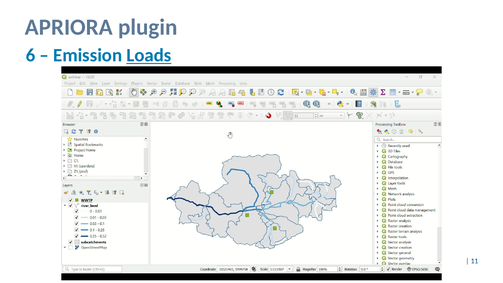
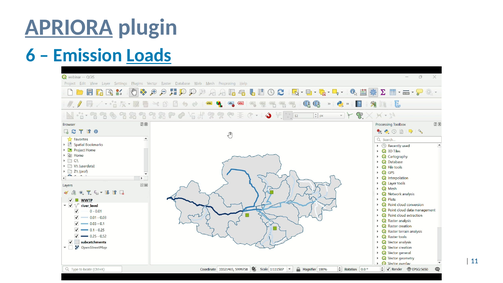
APRIORA underline: none -> present (69, 27)
